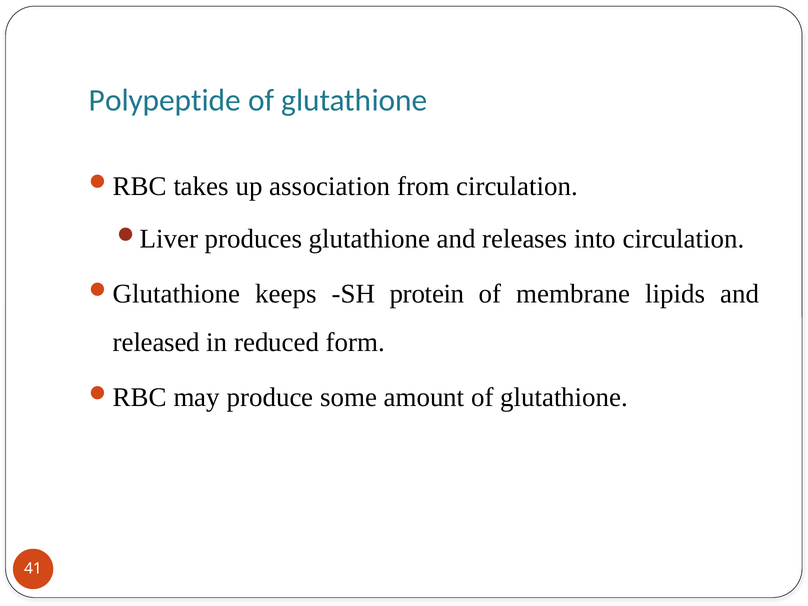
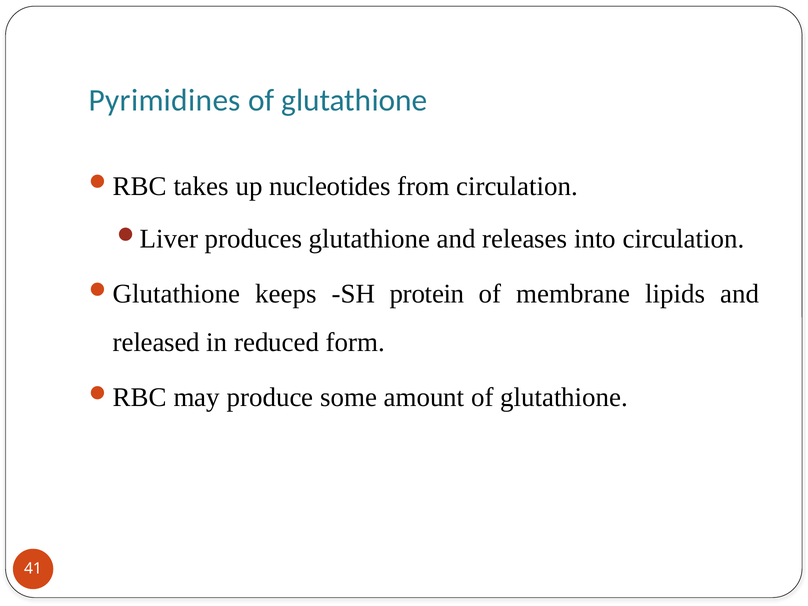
Polypeptide: Polypeptide -> Pyrimidines (165, 101)
association: association -> nucleotides (330, 186)
